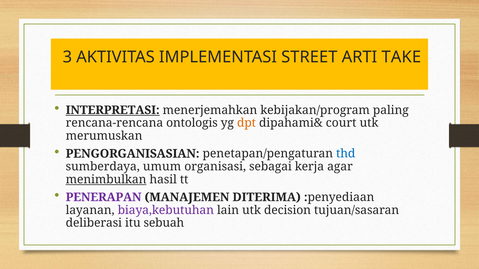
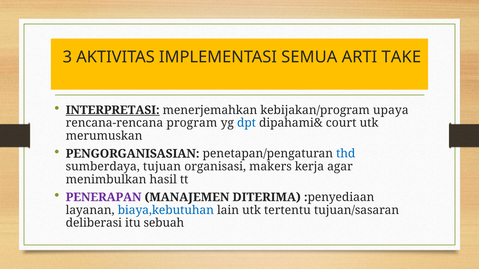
STREET: STREET -> SEMUA (309, 57)
paling: paling -> upaya (391, 110)
ontologis: ontologis -> program (192, 123)
dpt colour: orange -> blue (246, 123)
umum: umum -> tujuan (162, 167)
sebagai: sebagai -> makers (270, 167)
menimbulkan underline: present -> none (106, 180)
biaya,kebutuhan colour: purple -> blue (166, 210)
decision: decision -> tertentu (287, 210)
